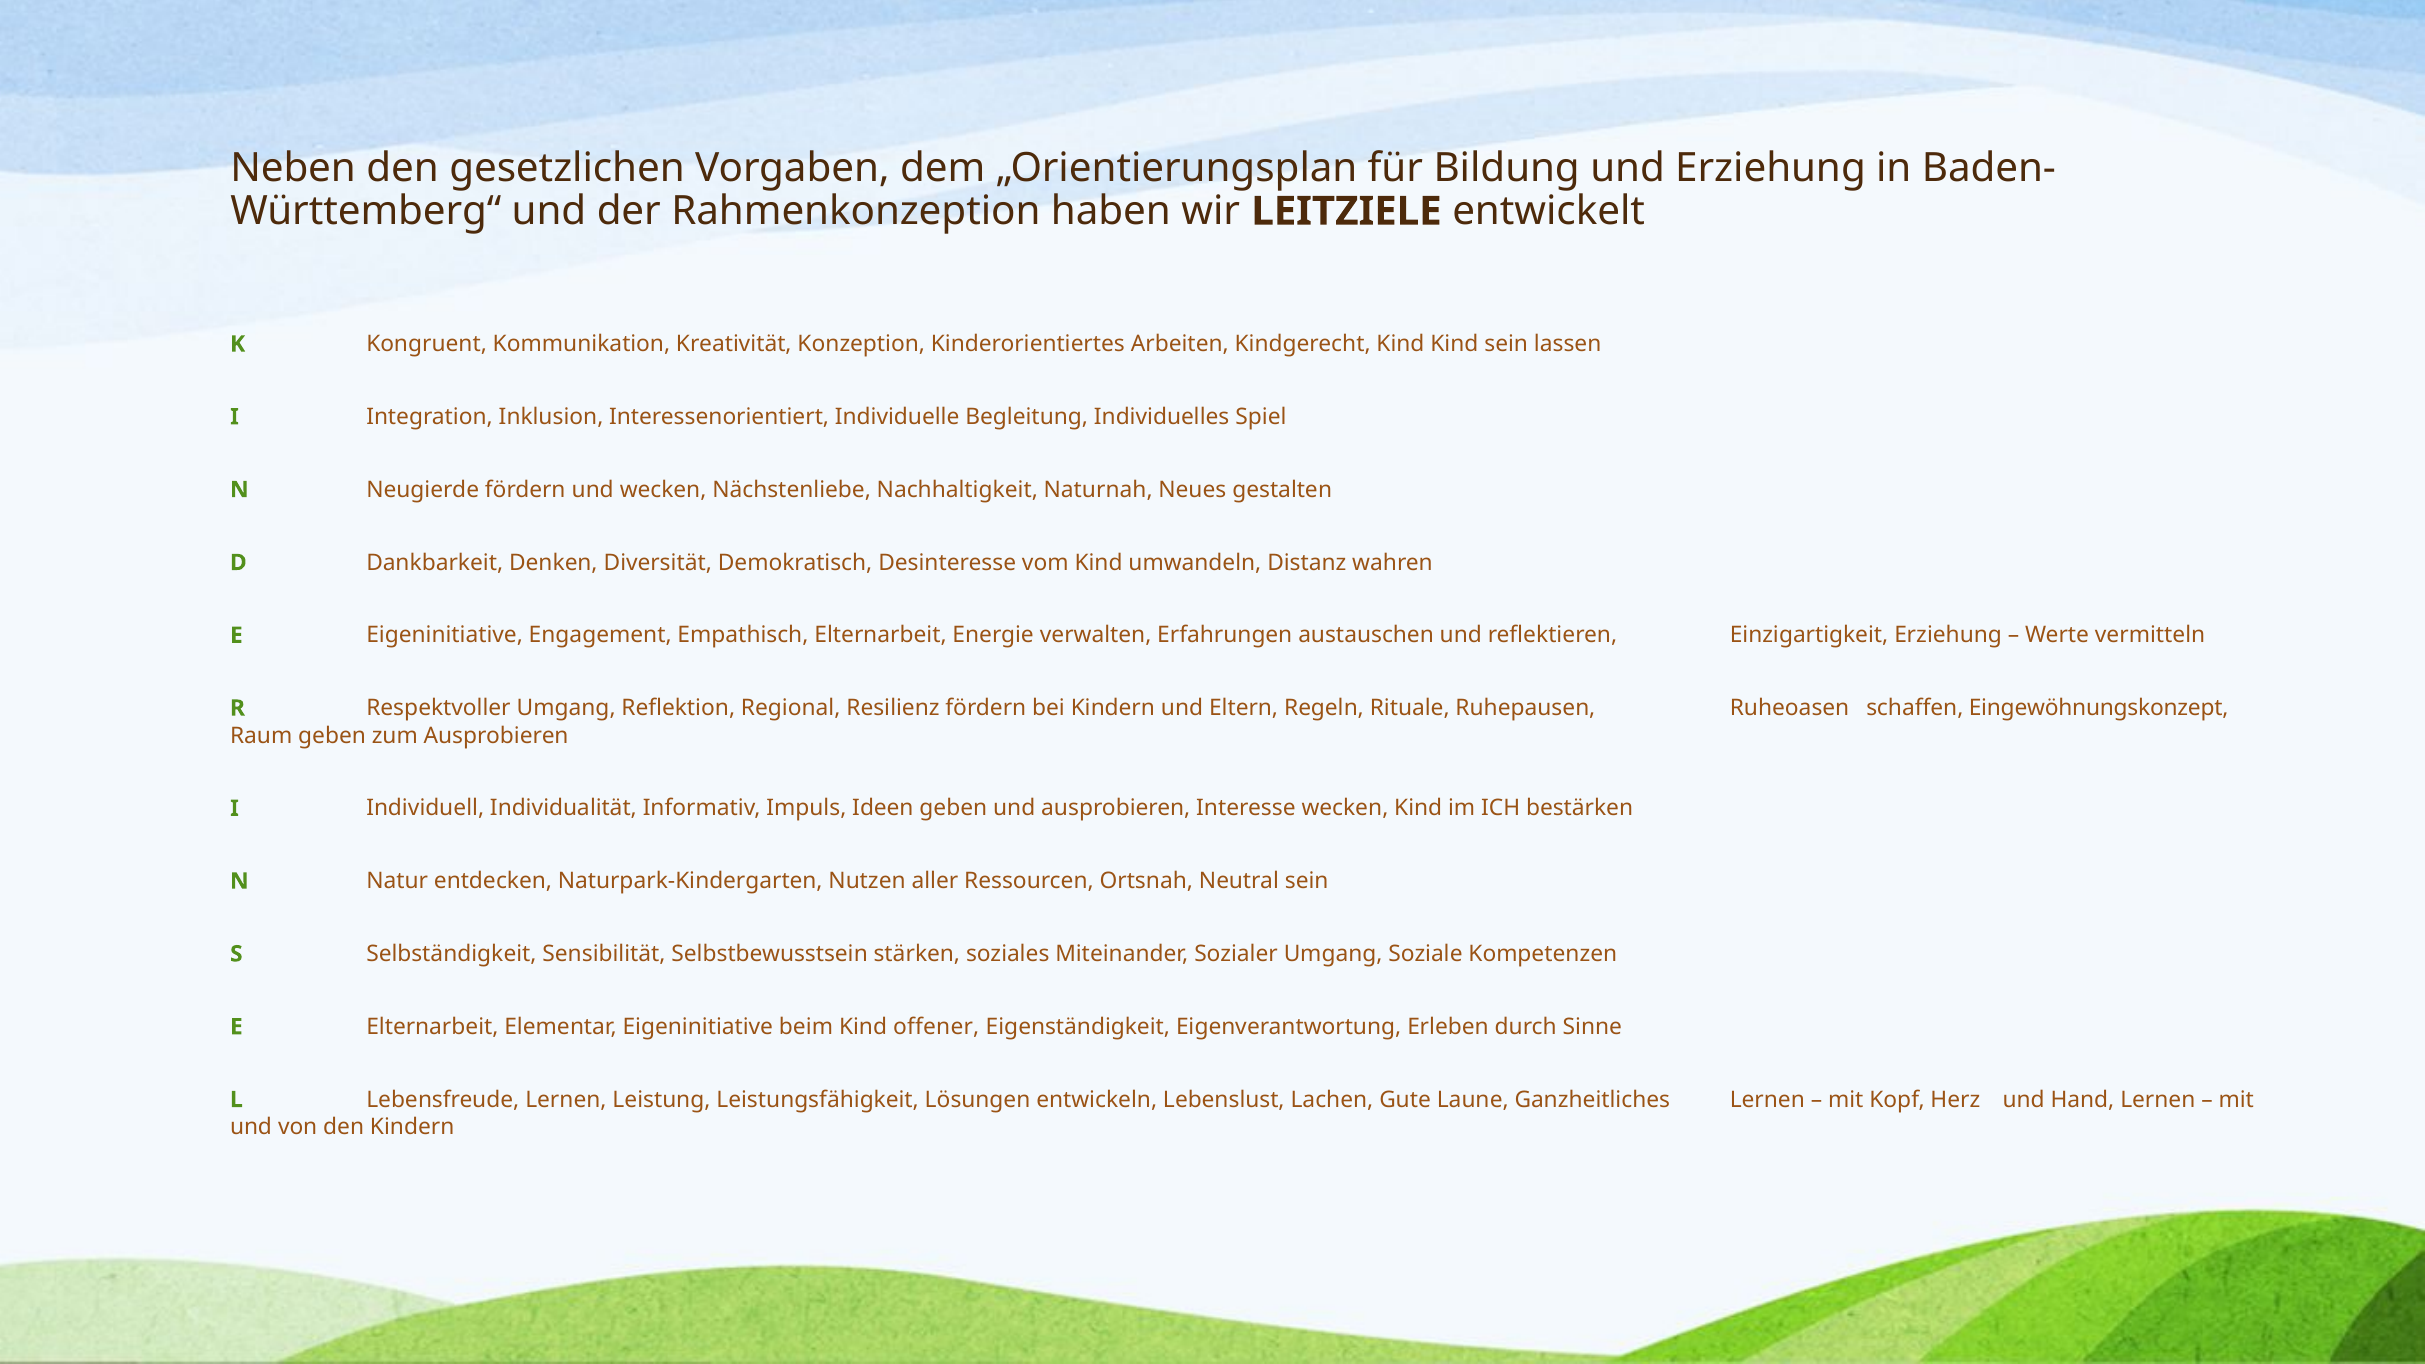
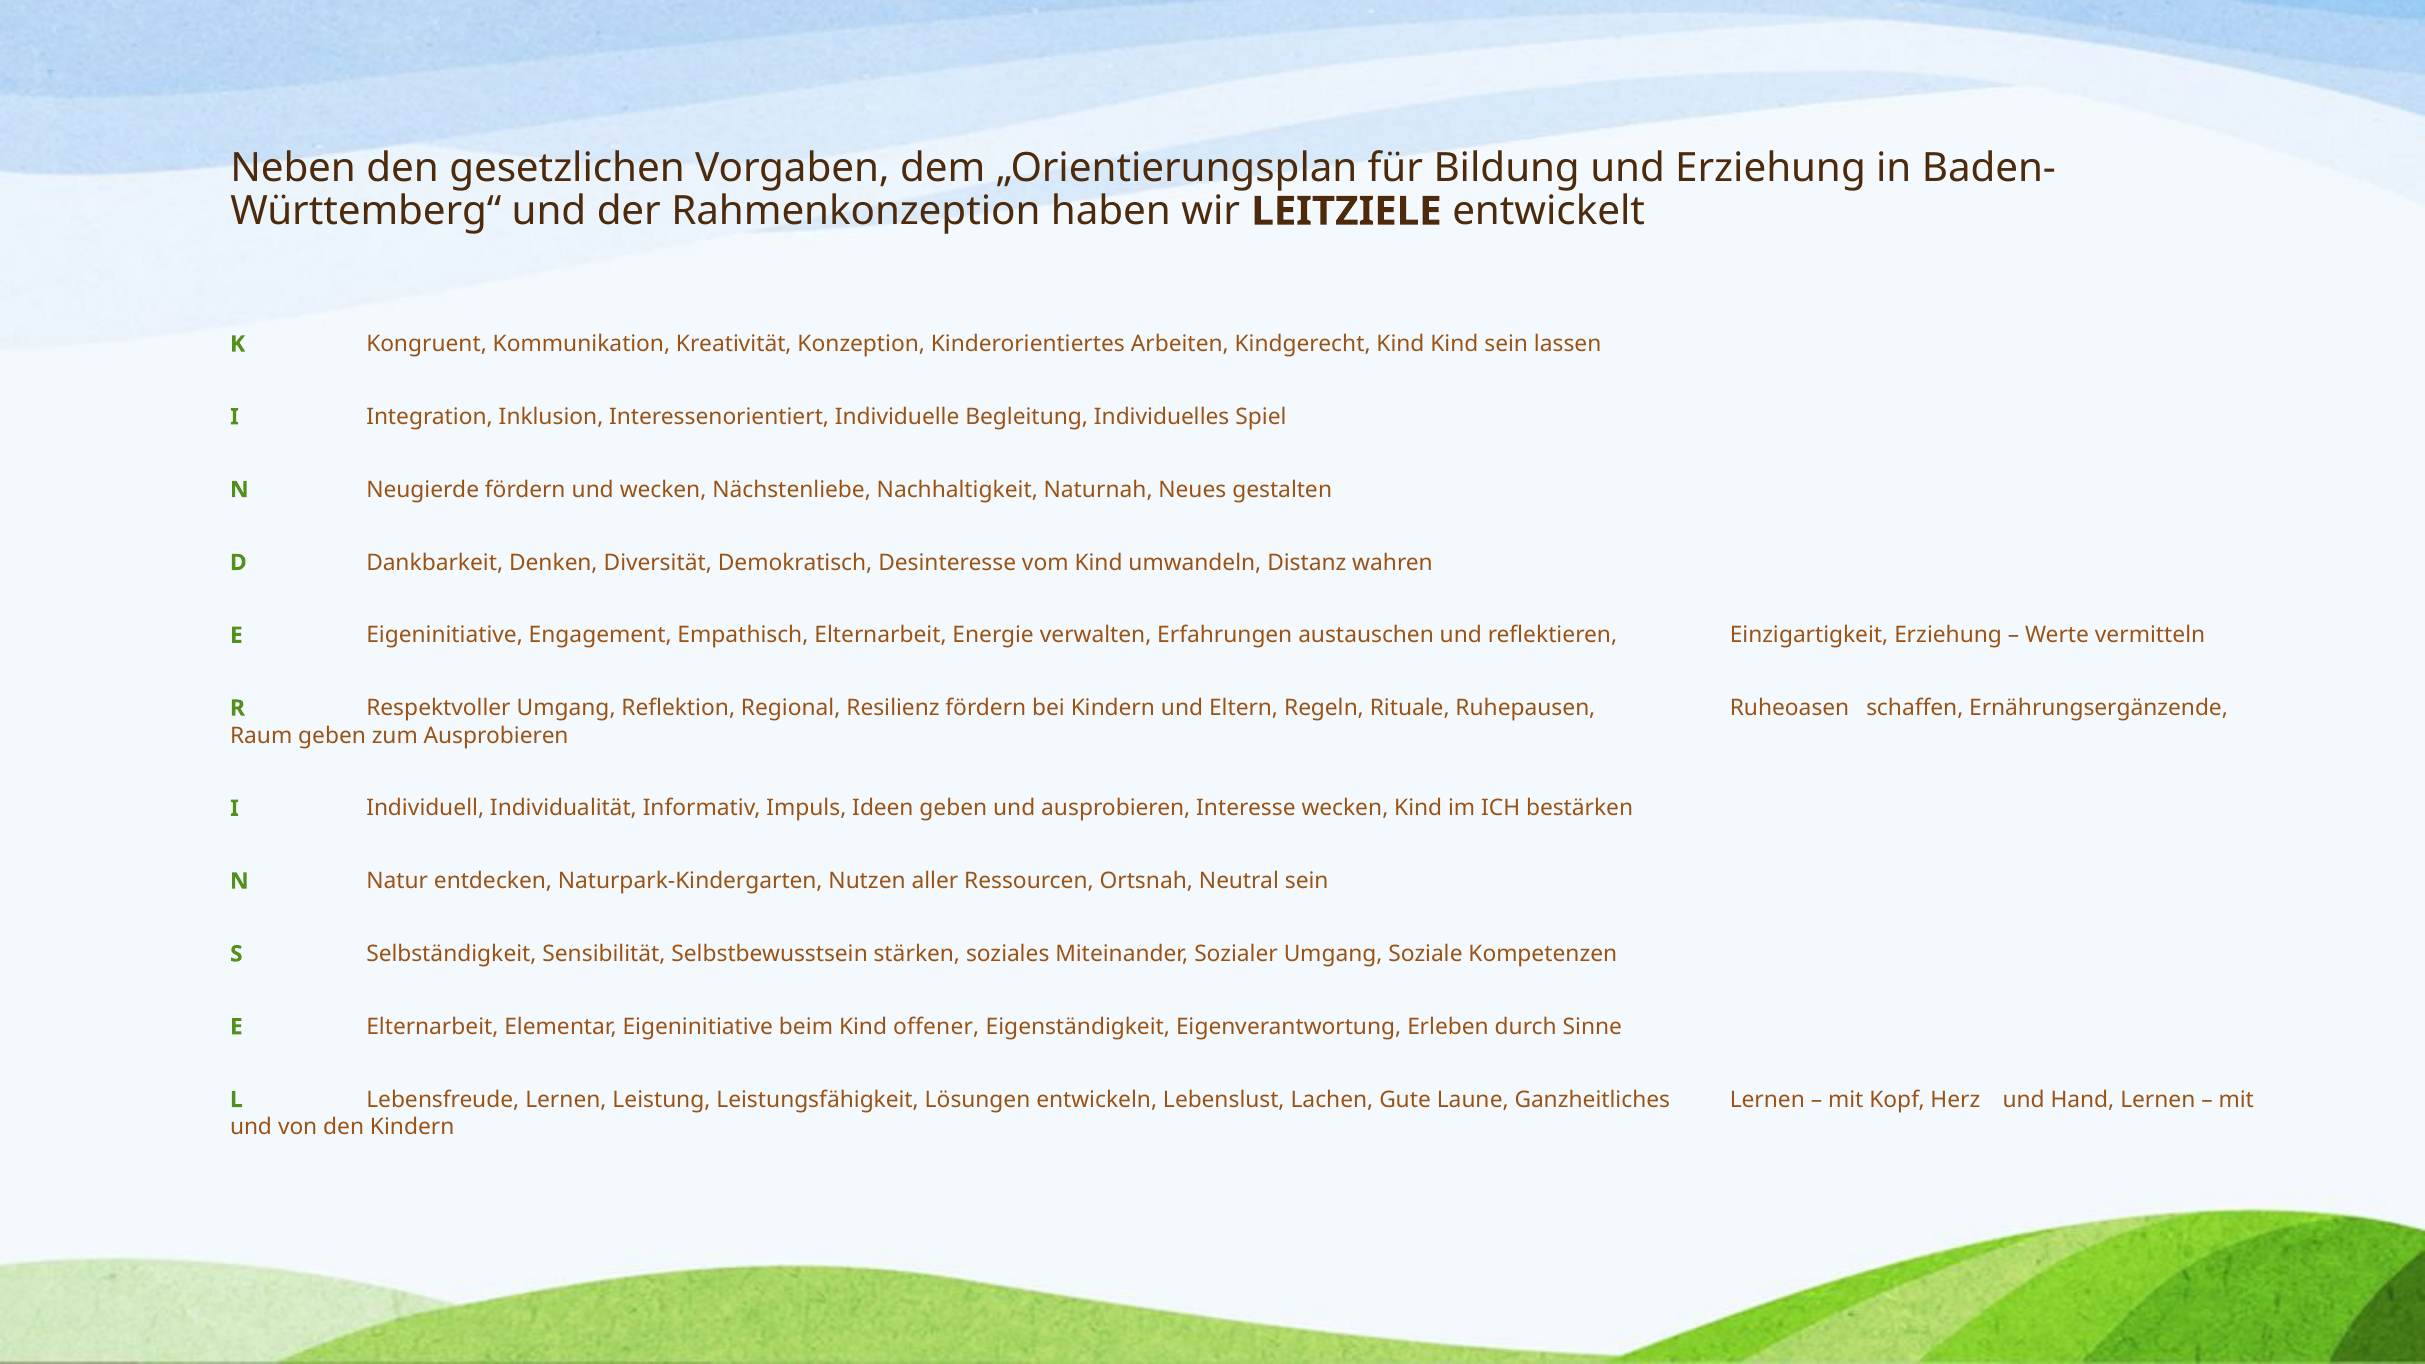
Eingewöhnungskonzept: Eingewöhnungskonzept -> Ernährungsergänzende (2099, 708)
